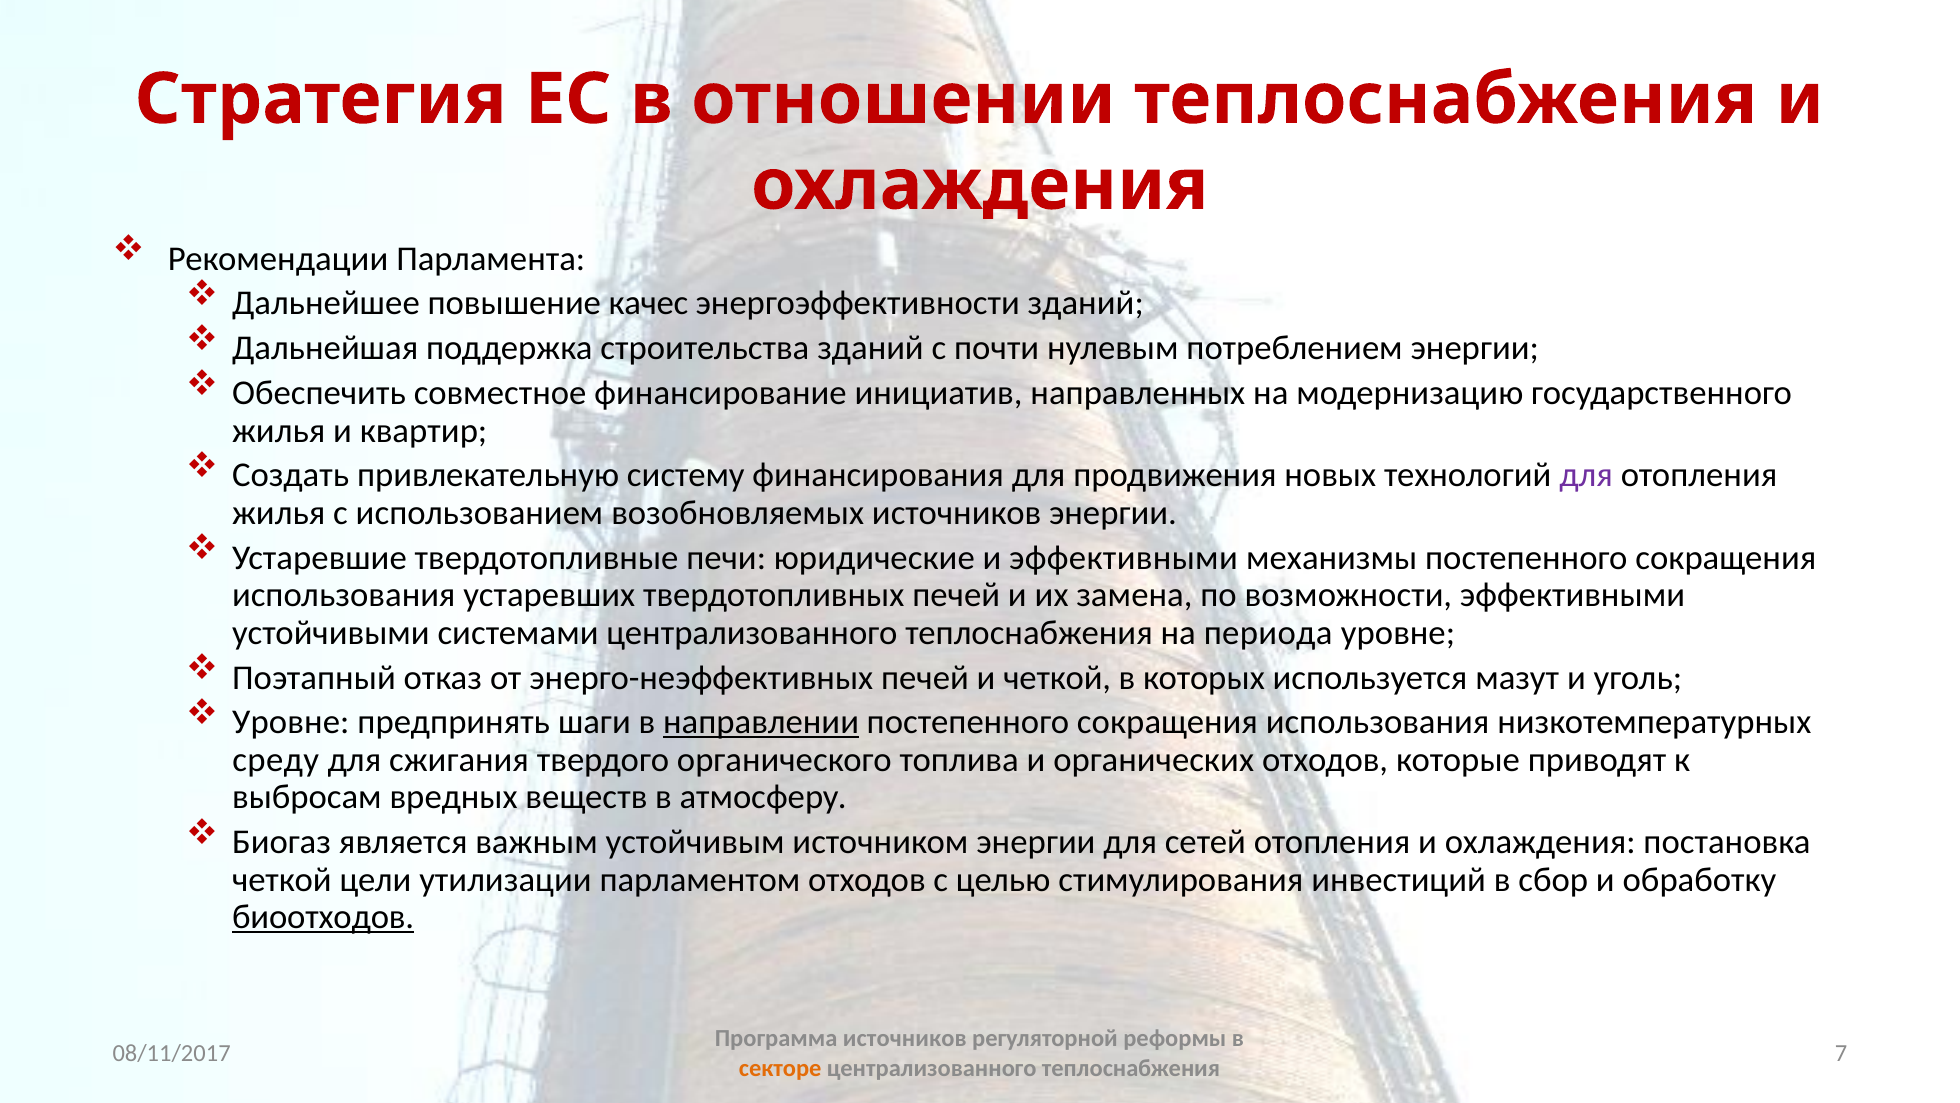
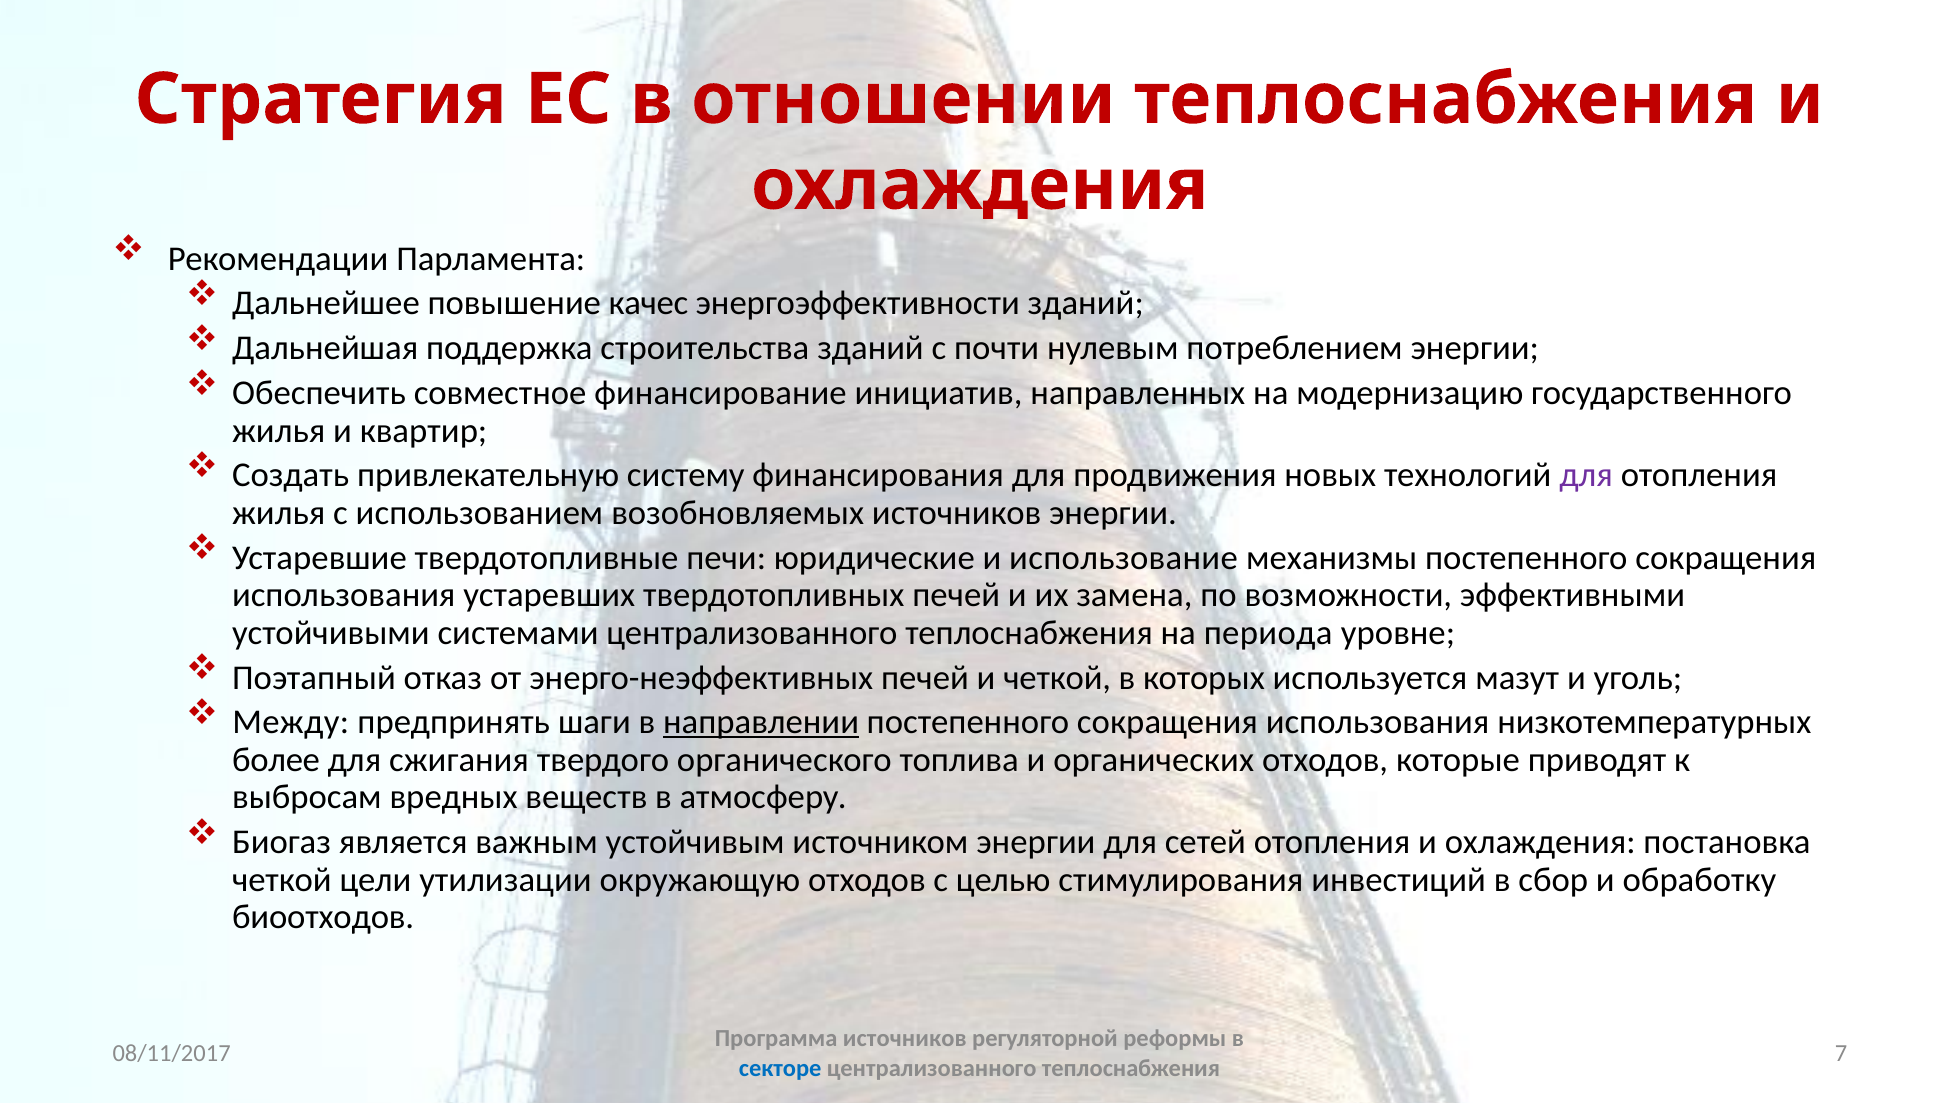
и эффективными: эффективными -> использование (1124, 557)
Уровне: Уровне -> Между (291, 722)
среду: среду -> более (276, 760)
парламентом: парламентом -> окружающую (700, 879)
биоотходов underline: present -> none (323, 917)
секторе colour: orange -> blue (780, 1068)
